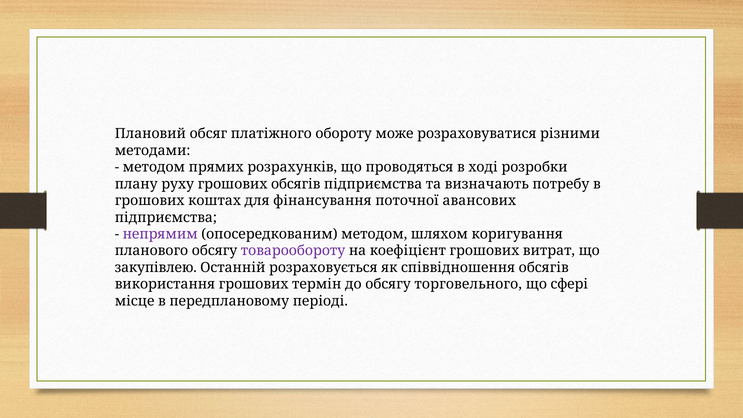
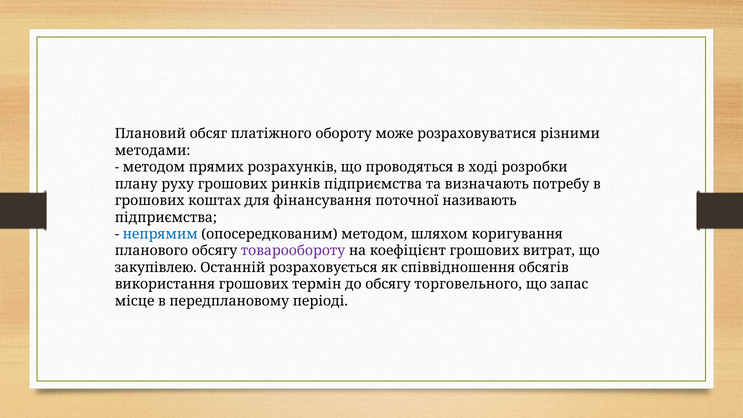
грошових обсягів: обсягів -> ринків (296, 184)
авансових: авансових -> називають (479, 201)
непрямим colour: purple -> blue (160, 234)
сфері: сфері -> запас (569, 284)
